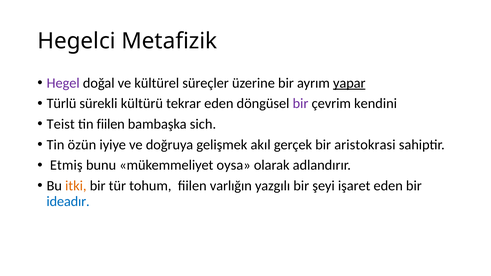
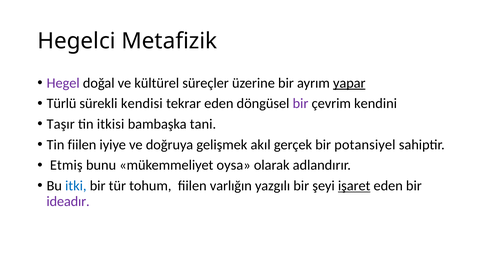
kültürü: kültürü -> kendisi (142, 104)
Teist: Teist -> Taşır (61, 124)
tin fiilen: fiilen -> itkisi (111, 124)
sich: sich -> tani (203, 124)
Tin özün: özün -> fiilen (82, 145)
aristokrasi: aristokrasi -> potansiyel (365, 145)
itki colour: orange -> blue (76, 186)
işaret underline: none -> present (354, 186)
ideadır colour: blue -> purple (68, 201)
